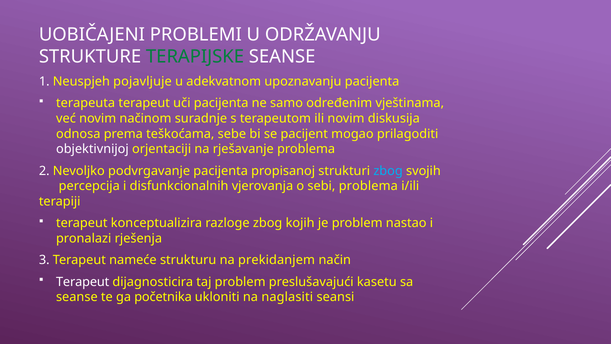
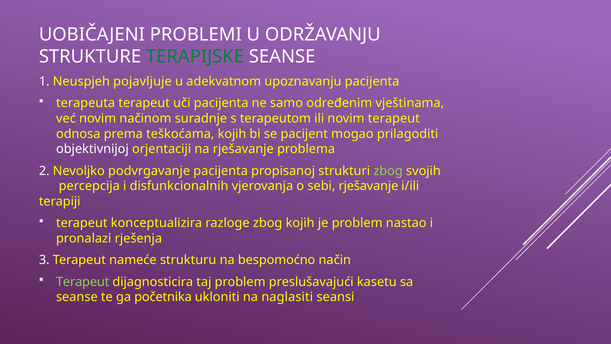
novim diskusija: diskusija -> terapeut (394, 118)
teškoćama sebe: sebe -> kojih (232, 134)
zbog colour: light blue -> light green (388, 171)
sebi problema: problema -> rješavanje (368, 186)
prekidanjem: prekidanjem -> bespomoćno (277, 260)
Terapeut colour: white -> light green (83, 282)
